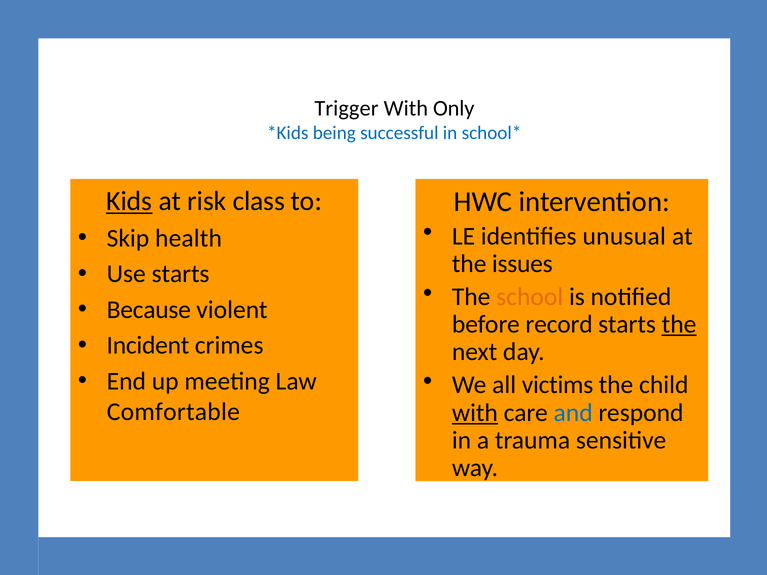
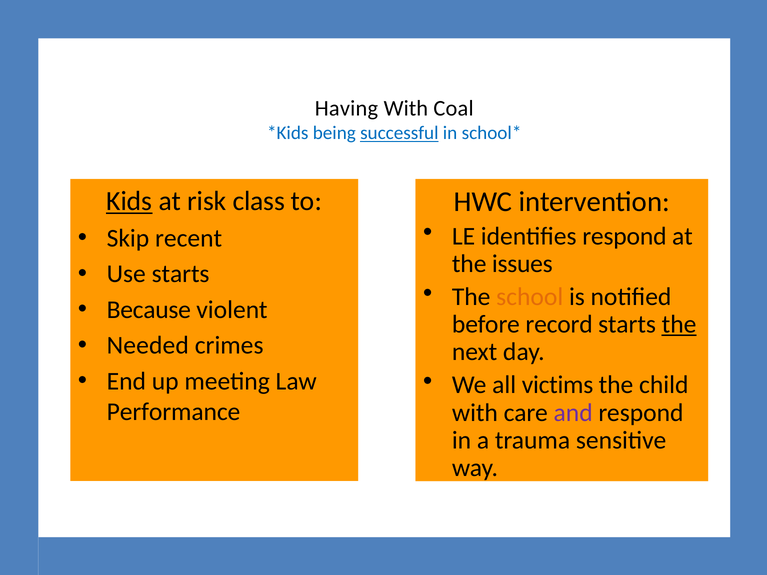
Trigger: Trigger -> Having (346, 109)
Only: Only -> Coal (454, 109)
successful underline: none -> present (399, 133)
identifies unusual: unusual -> respond (624, 236)
health: health -> recent (189, 238)
Incident: Incident -> Needed (148, 346)
Comfortable: Comfortable -> Performance (174, 412)
with underline: present -> none (475, 413)
and colour: blue -> purple (573, 413)
